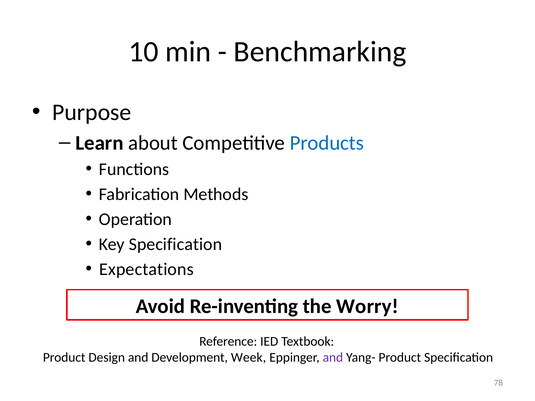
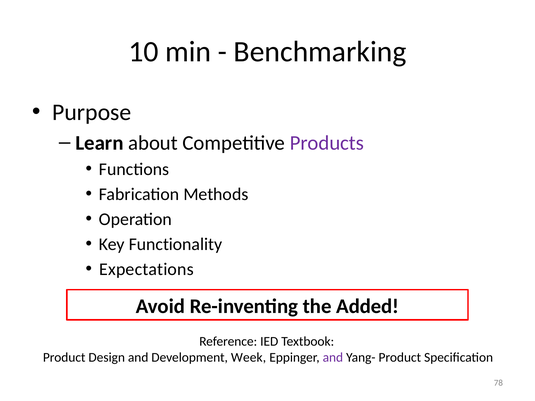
Products colour: blue -> purple (327, 143)
Key Specification: Specification -> Functionality (175, 244)
Worry: Worry -> Added (368, 306)
